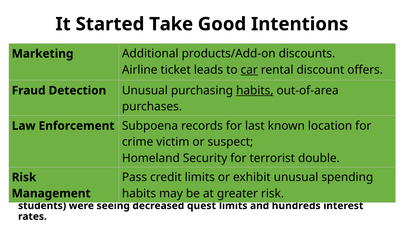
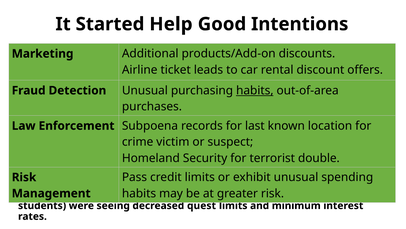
Take: Take -> Help (171, 24)
car underline: present -> none (249, 70)
hundreds: hundreds -> minimum (296, 205)
